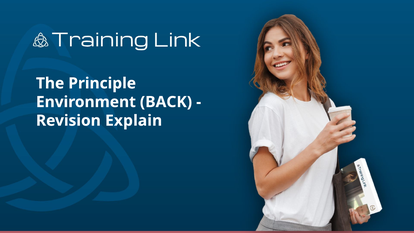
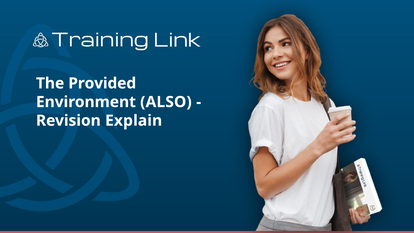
Principle: Principle -> Provided (102, 83)
BACK: BACK -> ALSO (166, 102)
